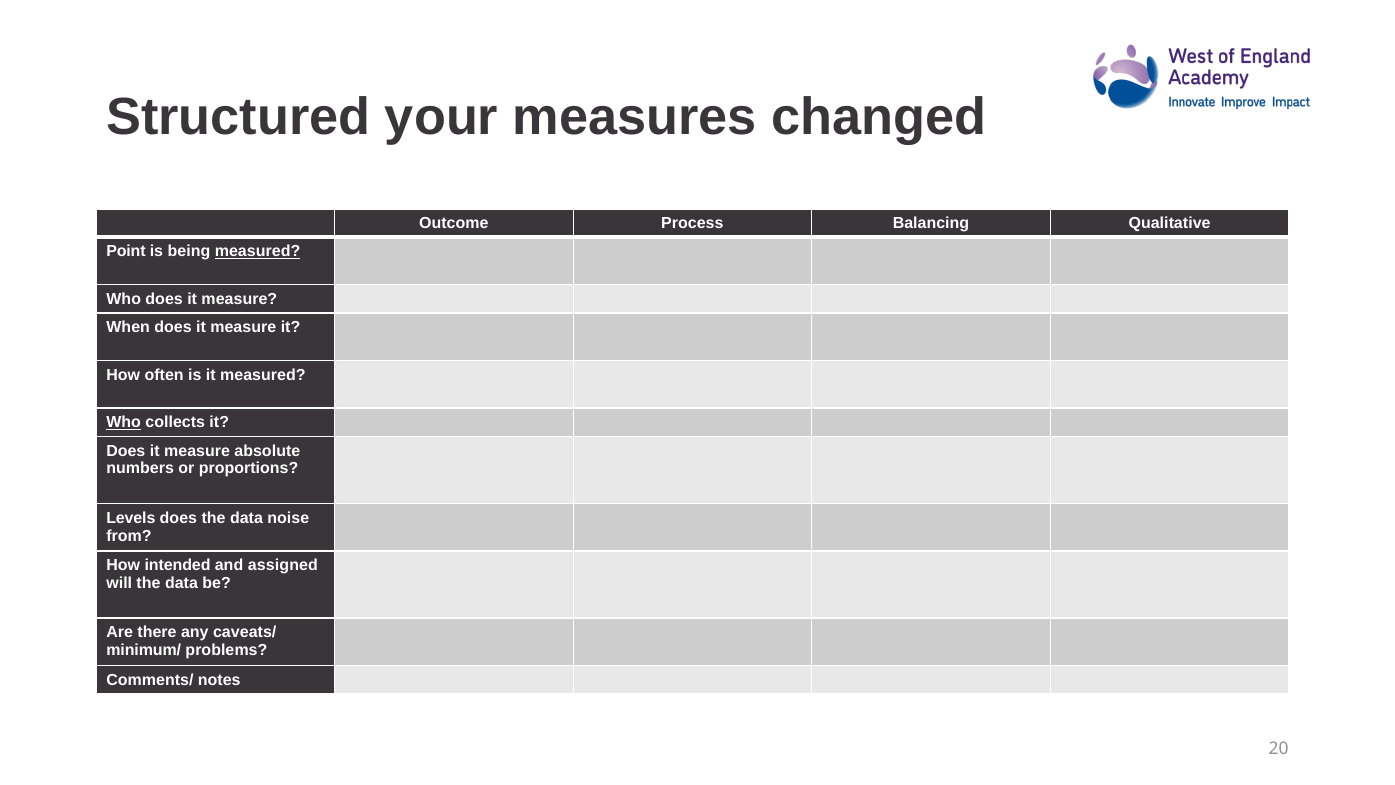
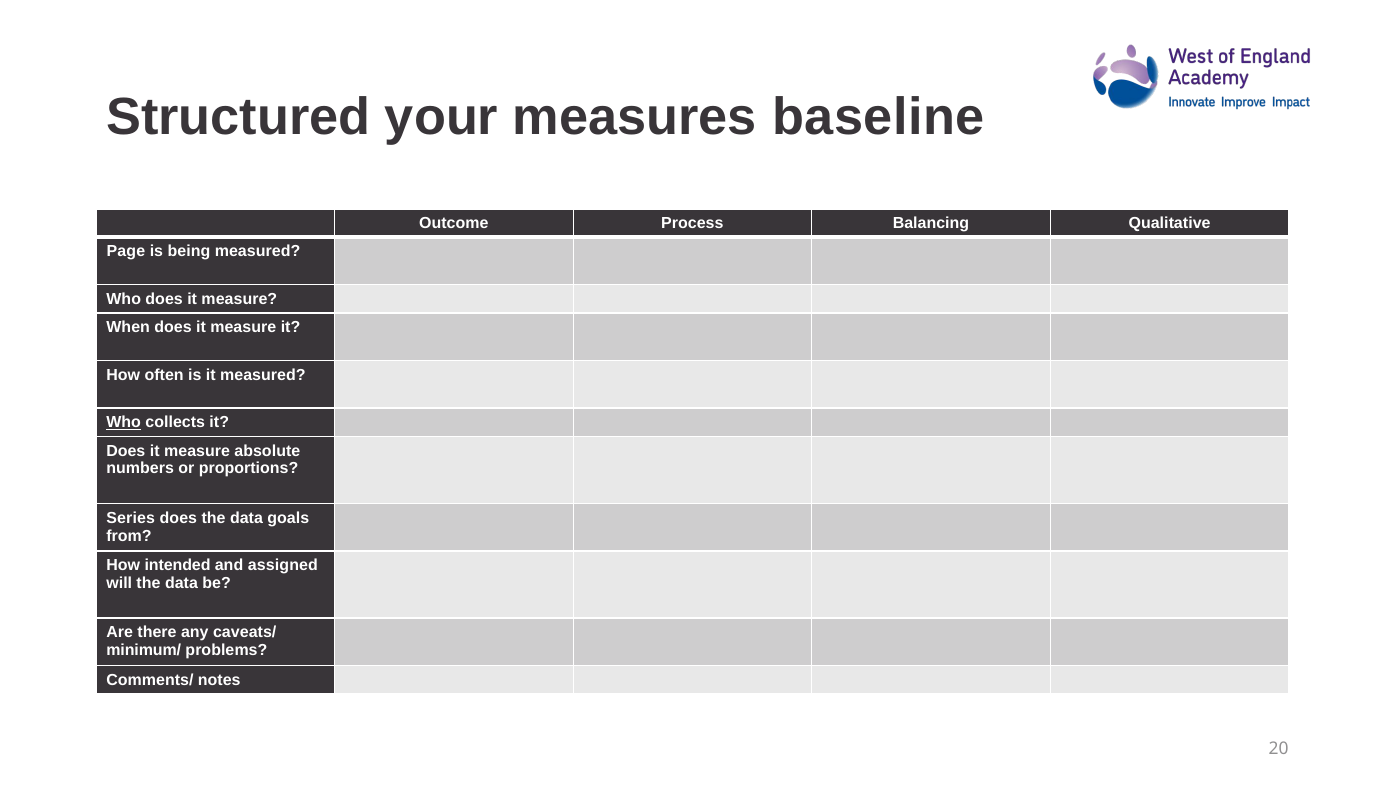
changed: changed -> baseline (879, 117)
Point: Point -> Page (126, 252)
measured underline: present -> none (258, 252)
Levels: Levels -> Series (131, 518)
noise: noise -> goals (288, 518)
